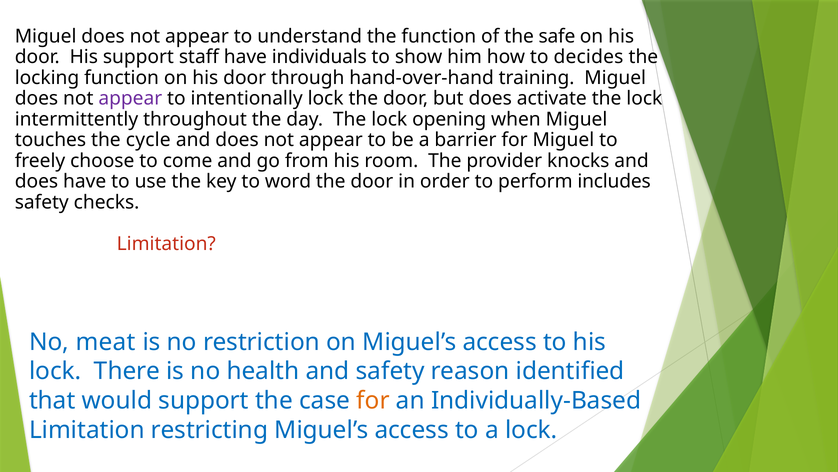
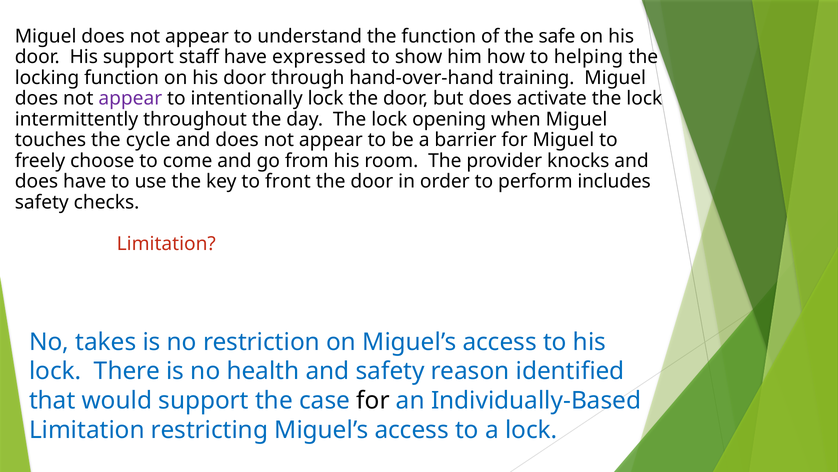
individuals: individuals -> expressed (319, 57)
decides: decides -> helping (588, 57)
word: word -> front (288, 181)
meat: meat -> takes (106, 342)
for colour: orange -> black (373, 400)
